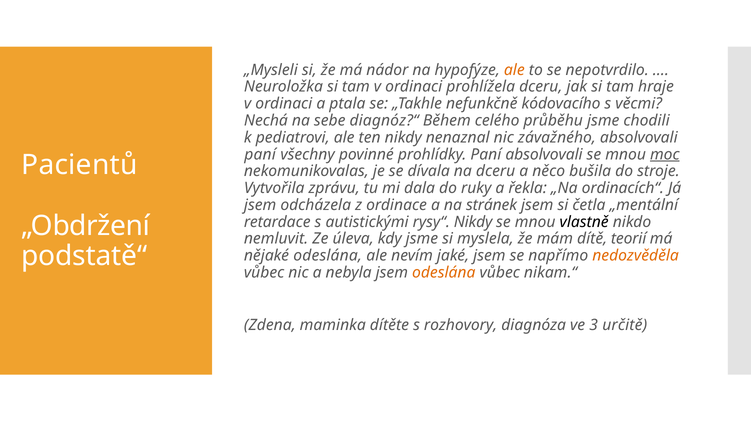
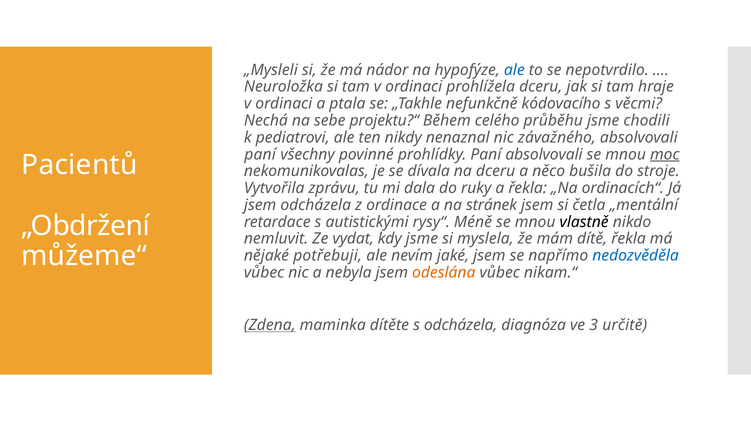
ale colour: orange -> blue (514, 70)
diagnóz?“: diagnóz?“ -> projektu?“ (384, 121)
rysy“ Nikdy: Nikdy -> Méně (473, 222)
úleva: úleva -> vydat (353, 239)
dítě teorií: teorií -> řekla (629, 239)
podstatě“: podstatě“ -> můžeme“ (84, 256)
nějaké odeslána: odeslána -> potřebuji (328, 256)
nedozvěděla colour: orange -> blue (636, 256)
Zdena underline: none -> present (270, 325)
s rozhovory: rozhovory -> odcházela (461, 325)
